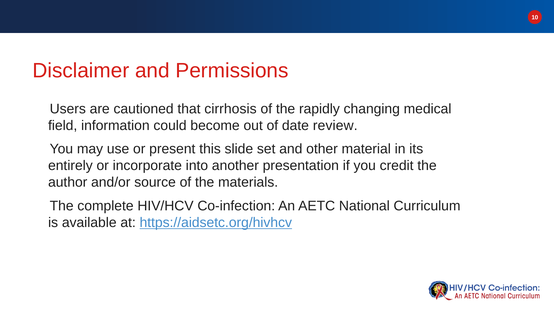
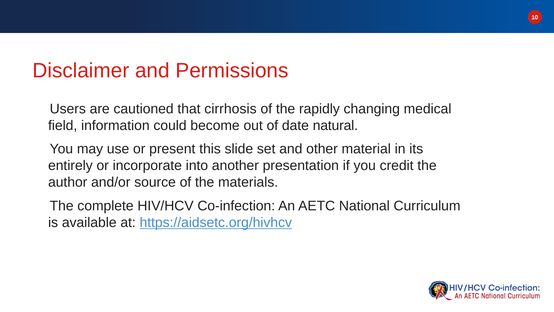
review: review -> natural (335, 125)
